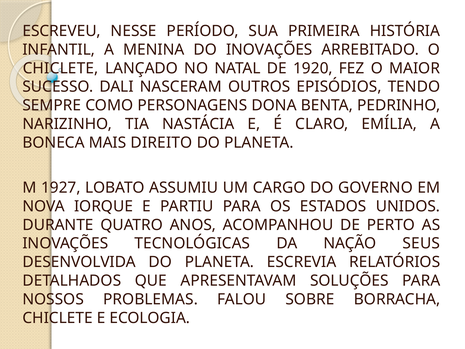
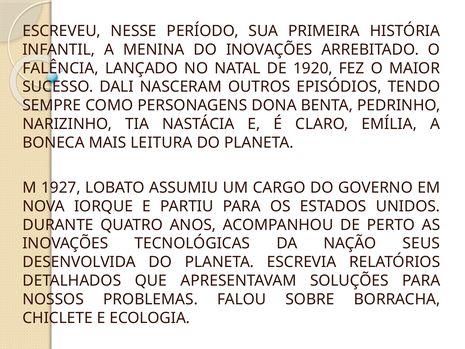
CHICLETE: CHICLETE -> FALÊNCIA (61, 68)
DIREITO: DIREITO -> LEITURA (161, 143)
